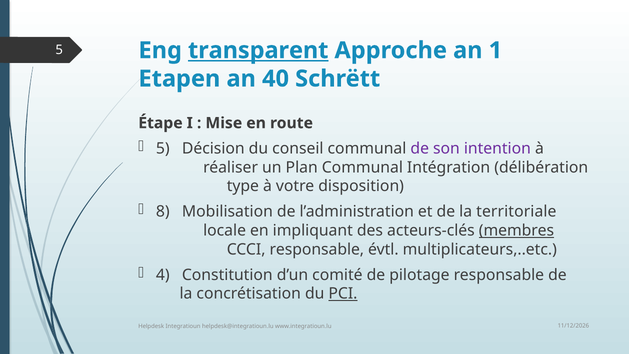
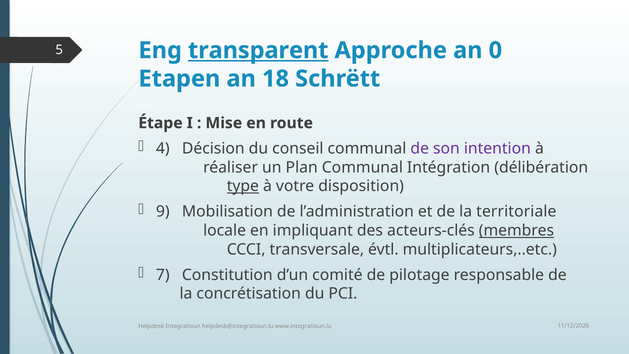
1: 1 -> 0 (495, 50)
40: 40 -> 18 (276, 79)
5: 5 -> 4 (163, 148)
type underline: none -> present (243, 186)
8: 8 -> 9 (163, 212)
CCCI responsable: responsable -> transversale (317, 249)
4: 4 -> 7 (163, 275)
PCI underline: present -> none (343, 294)
